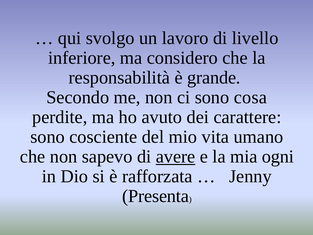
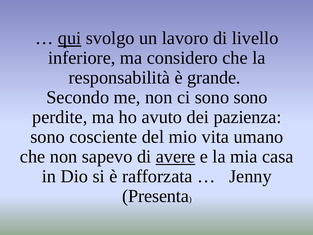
qui underline: none -> present (70, 38)
sono cosa: cosa -> sono (251, 97)
carattere: carattere -> pazienza (248, 117)
ogni: ogni -> casa (278, 156)
